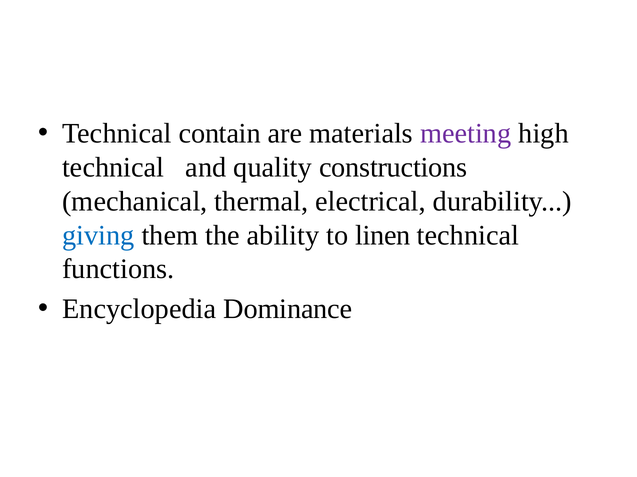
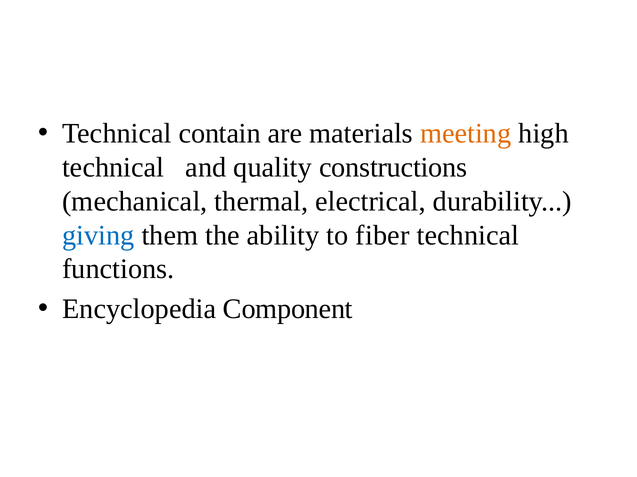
meeting colour: purple -> orange (466, 134)
linen: linen -> fiber (383, 236)
Dominance: Dominance -> Component (288, 309)
